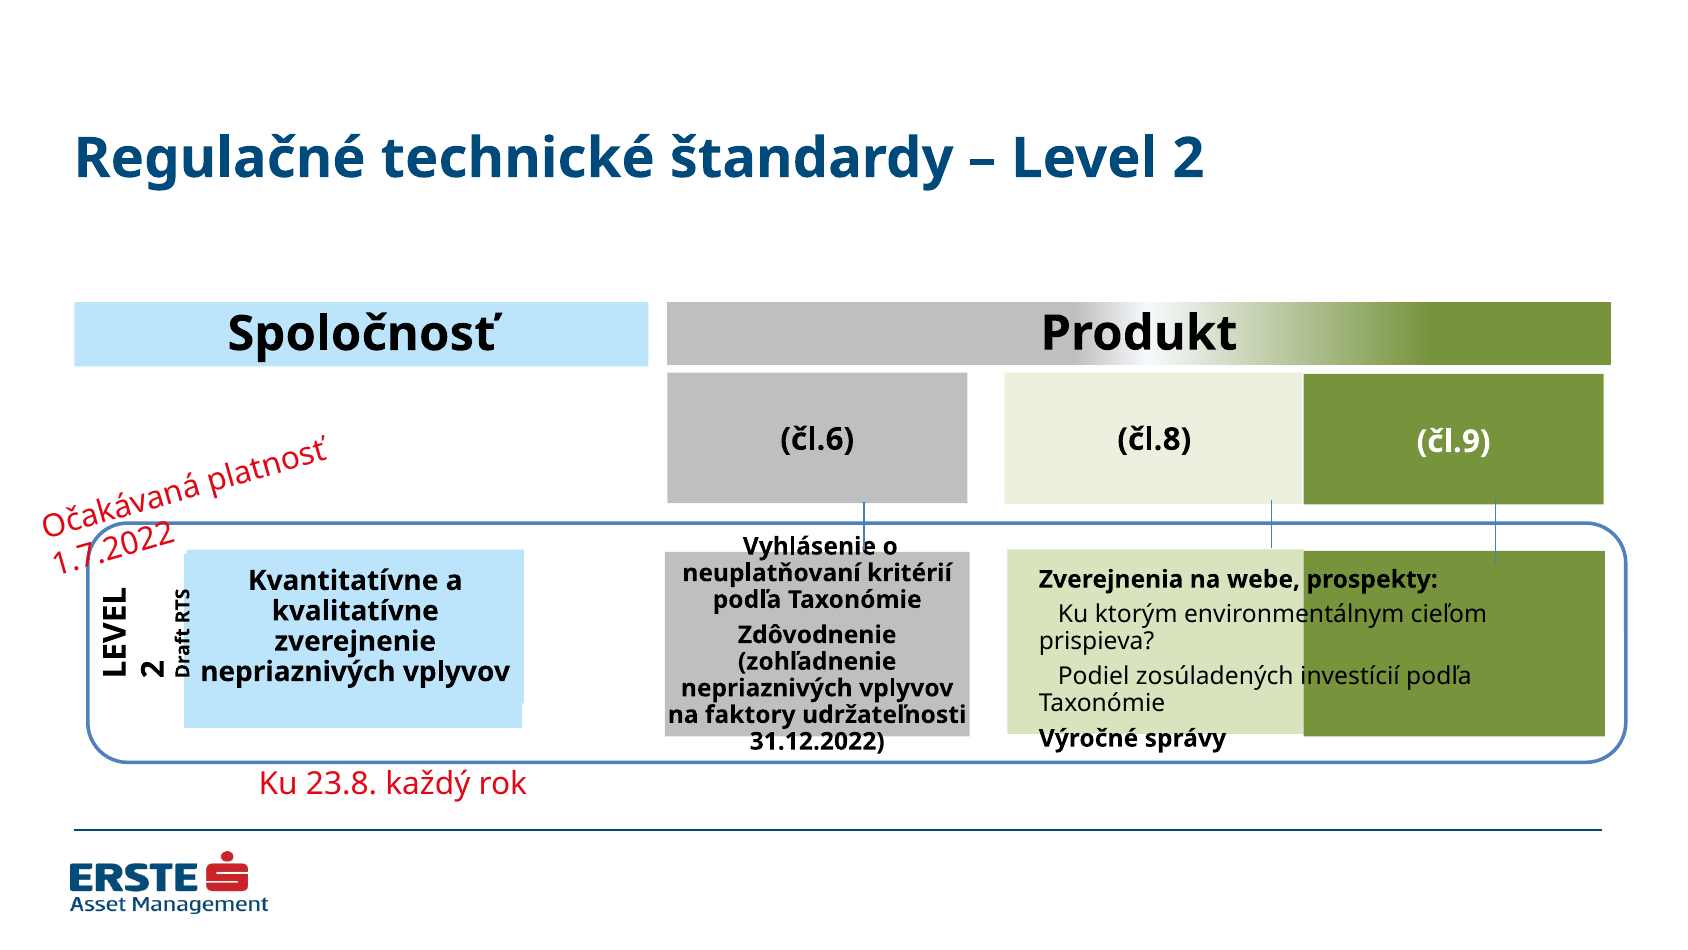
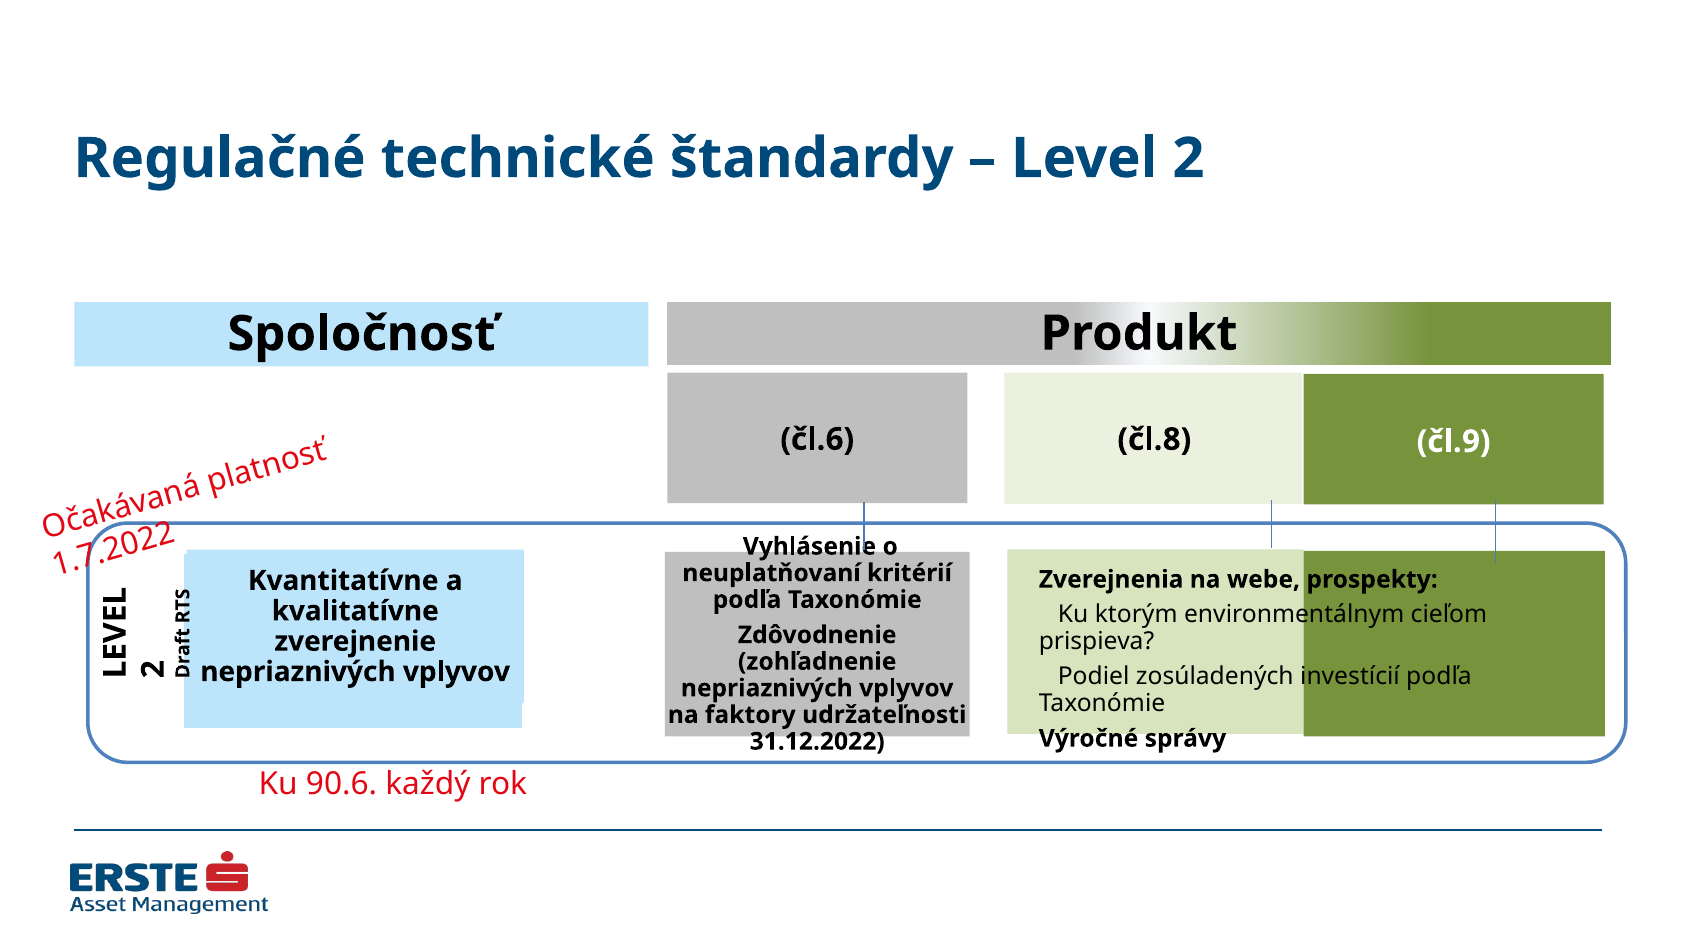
23.8: 23.8 -> 90.6 (342, 783)
